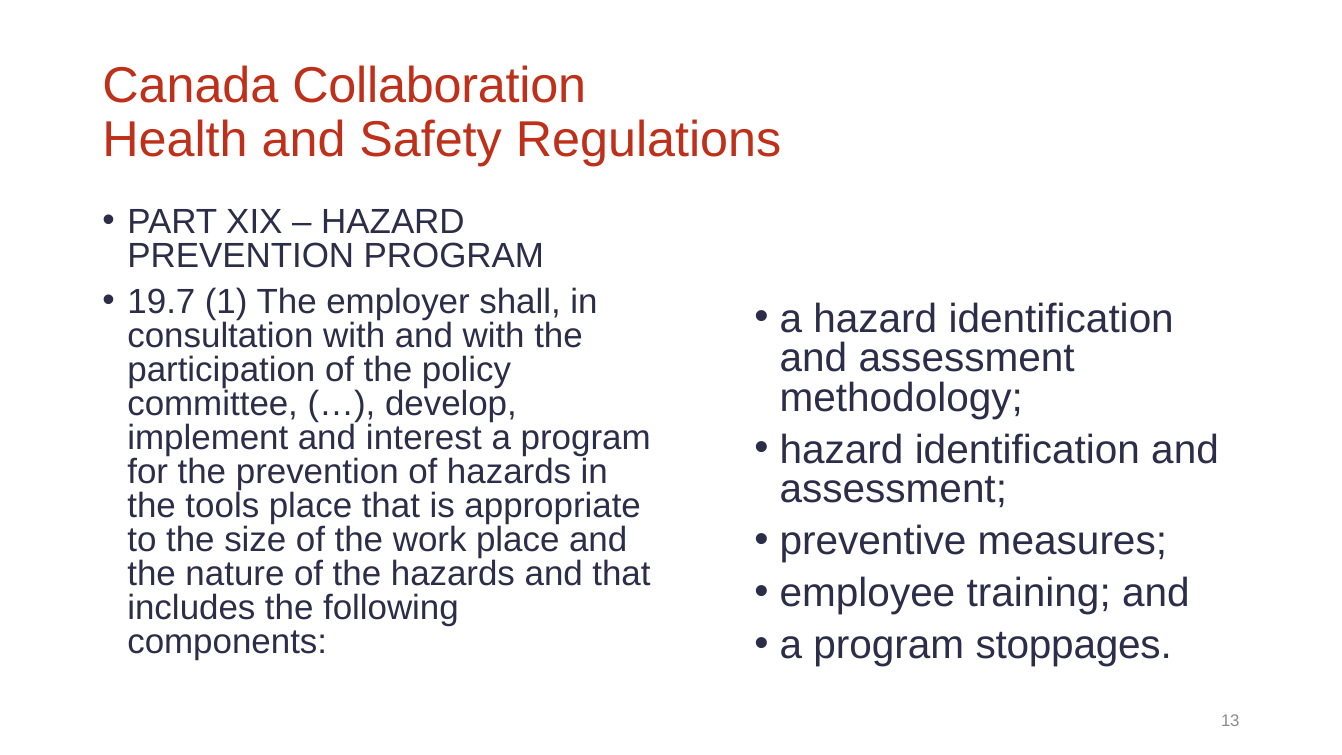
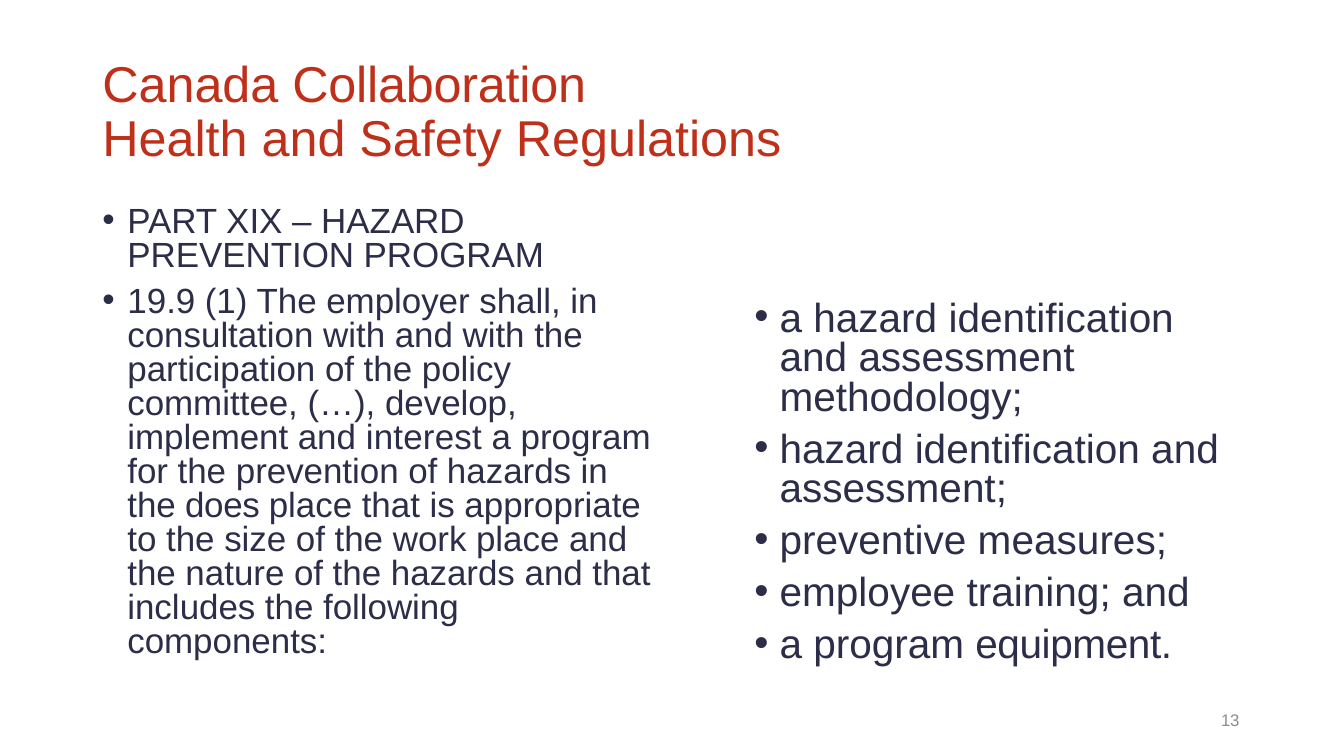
19.7: 19.7 -> 19.9 (161, 302)
tools: tools -> does (223, 506)
stoppages: stoppages -> equipment (1074, 645)
